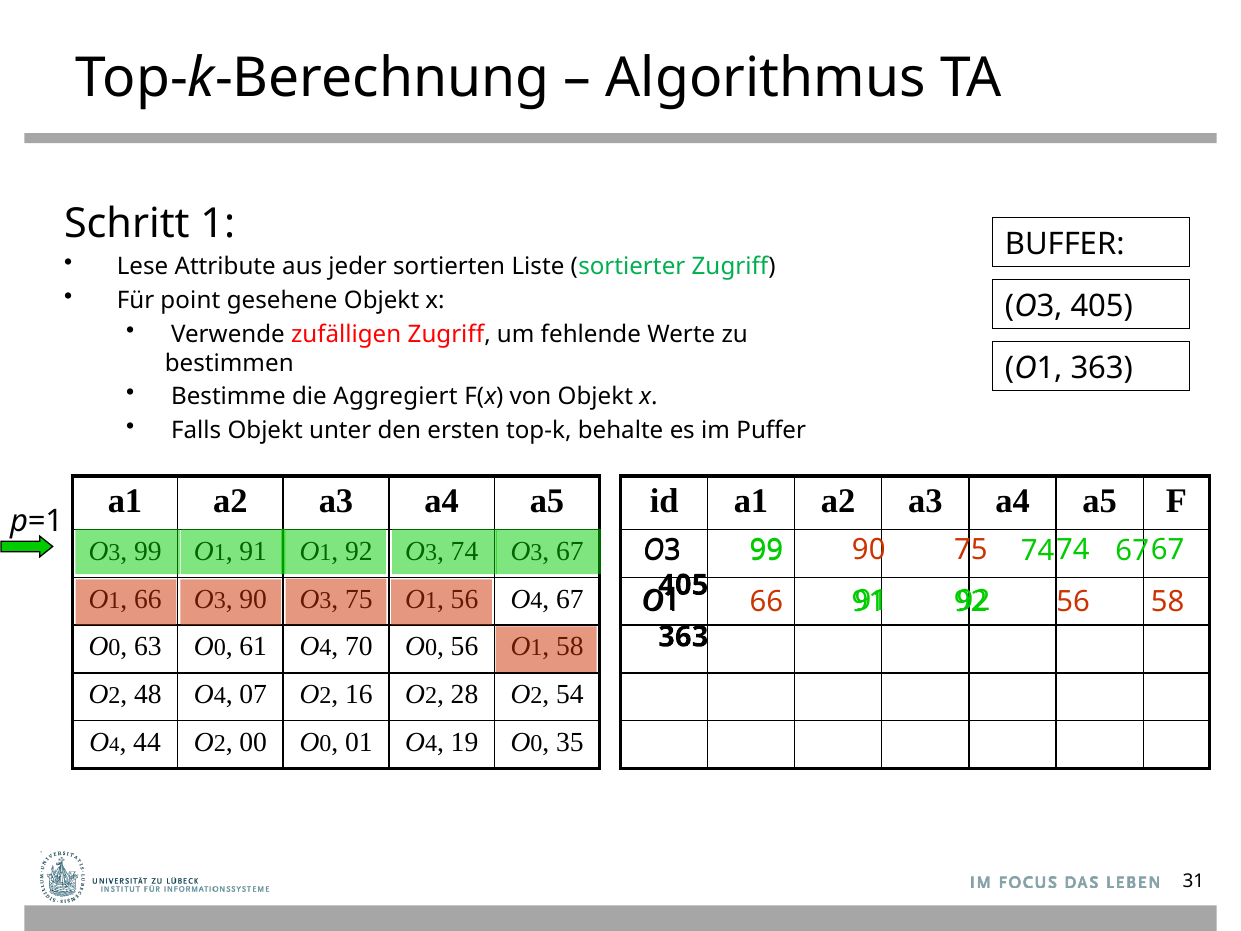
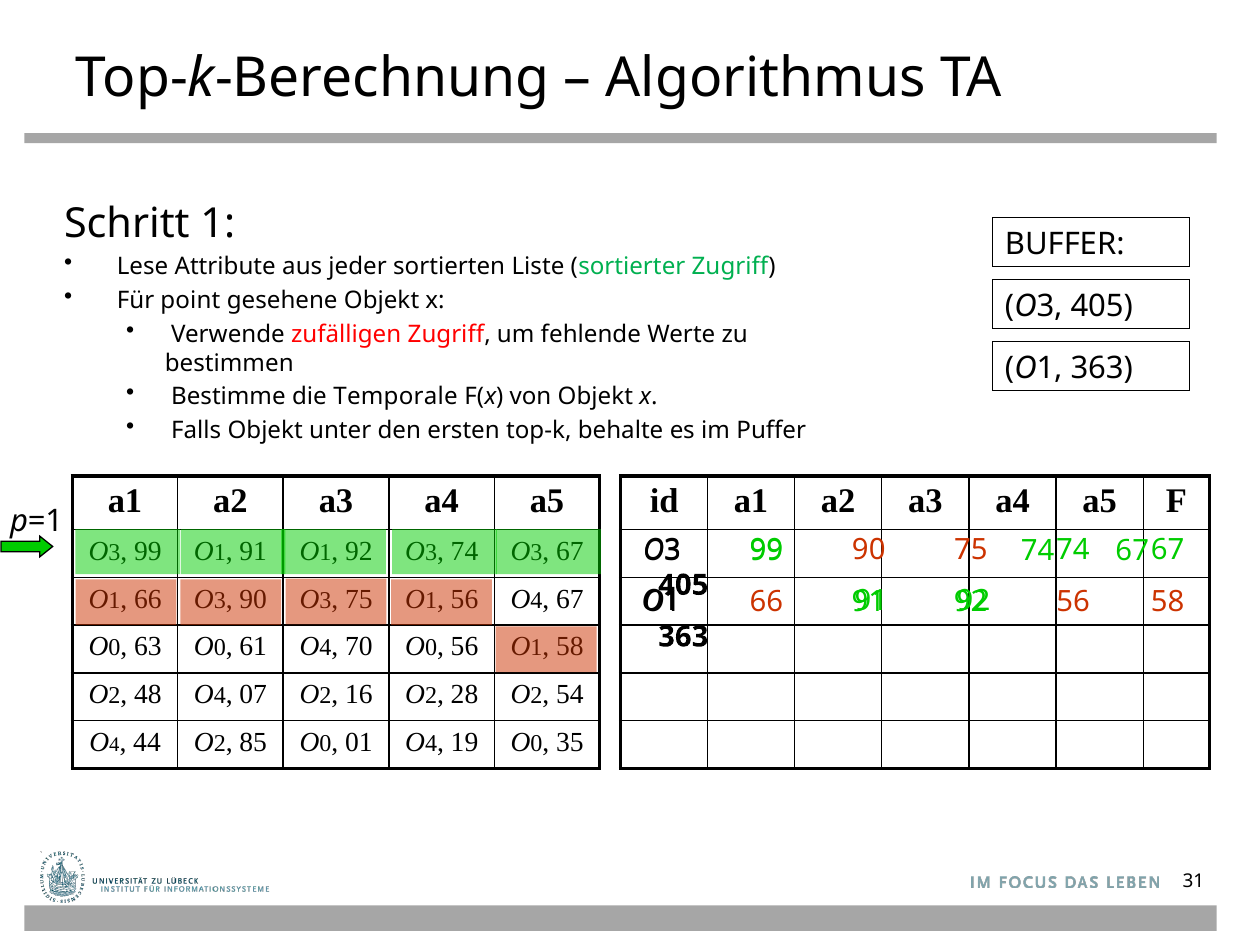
Aggregiert: Aggregiert -> Temporale (396, 397)
00: 00 -> 85 (253, 742)
